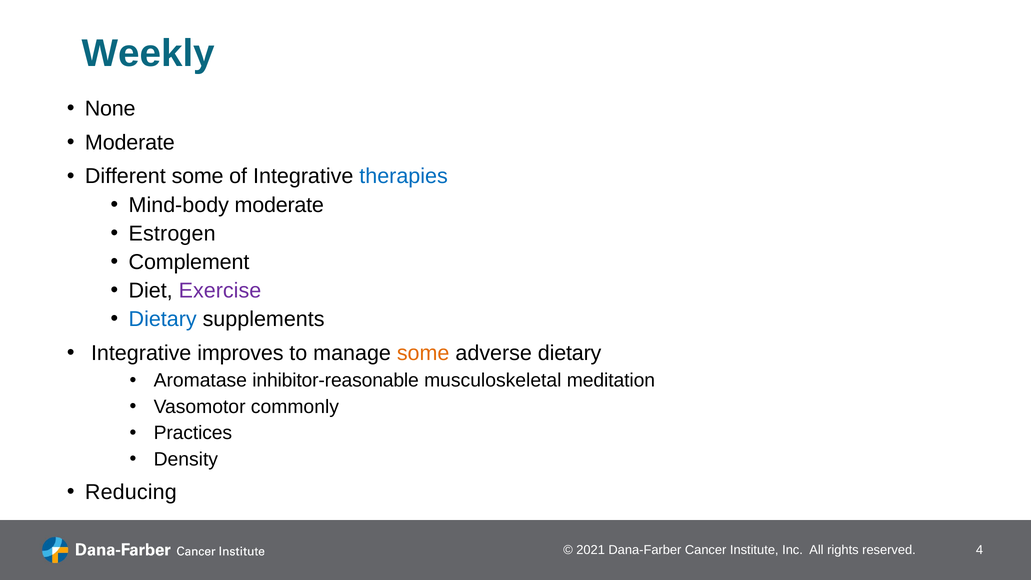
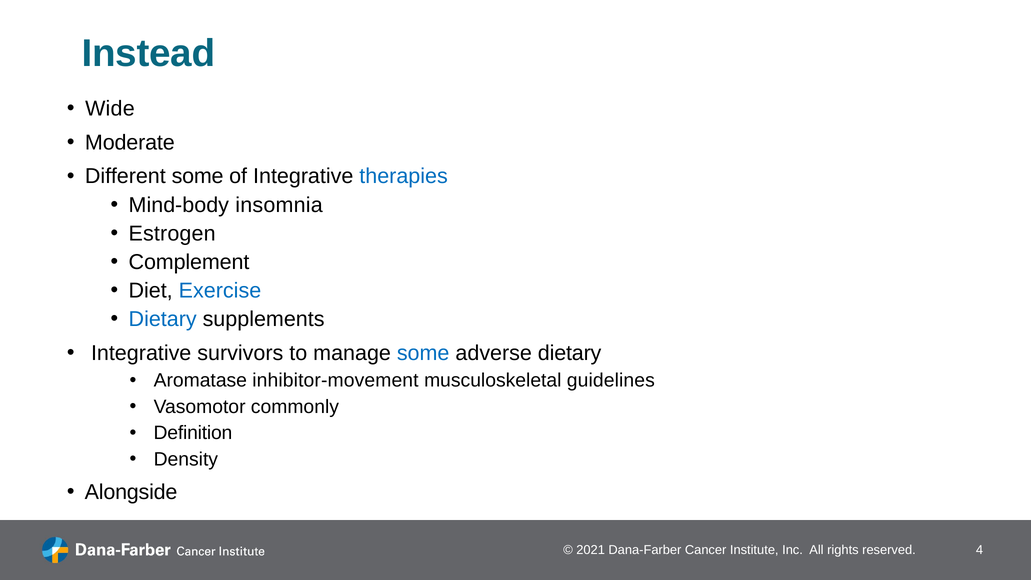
Weekly: Weekly -> Instead (148, 53)
None: None -> Wide (110, 108)
Mind-body moderate: moderate -> insomnia (279, 205)
Exercise colour: purple -> blue (220, 291)
improves: improves -> survivors (240, 353)
some colour: orange -> blue (423, 353)
inhibitor-reasonable: inhibitor-reasonable -> inhibitor-movement (335, 381)
meditation: meditation -> guidelines (611, 381)
Practices: Practices -> Definition (193, 433)
Reducing: Reducing -> Alongside (131, 492)
